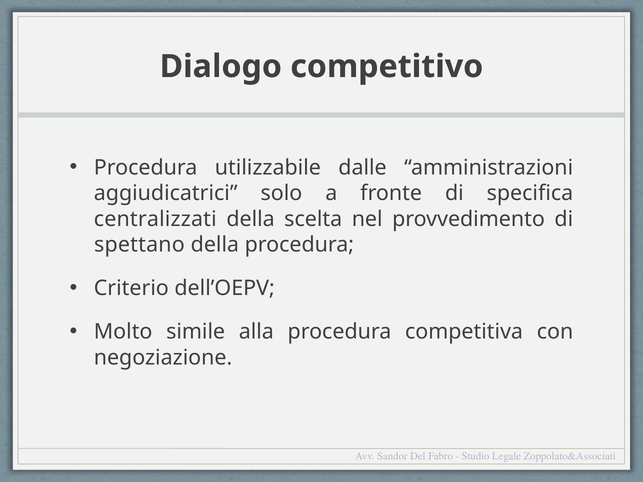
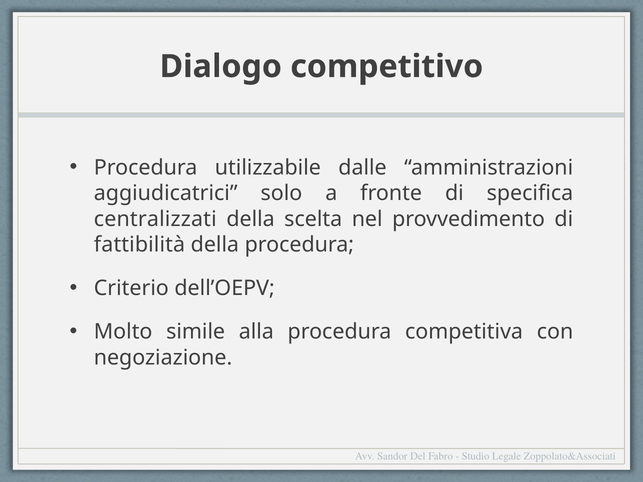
spettano: spettano -> fattibilità (139, 245)
